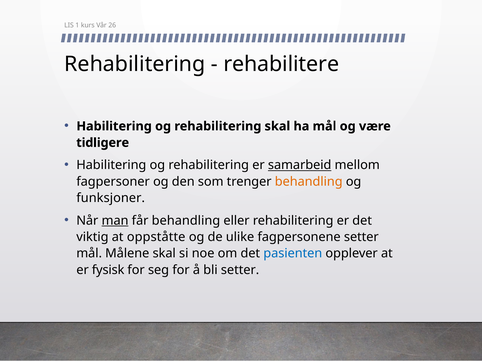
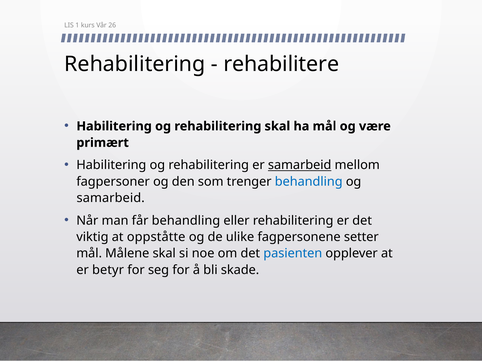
tidligere: tidligere -> primært (103, 143)
behandling colour: orange -> blue (309, 182)
funksjoner: funksjoner -> samarbeid (111, 198)
man underline: present -> none (115, 221)
fysisk: fysisk -> betyr (108, 270)
bli setter: setter -> skade (240, 270)
